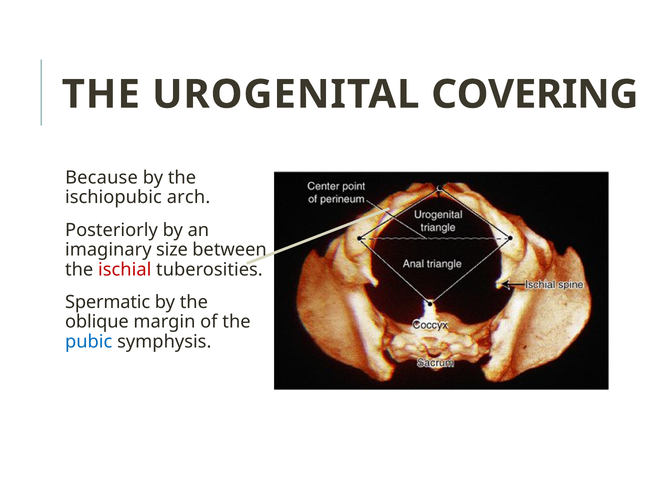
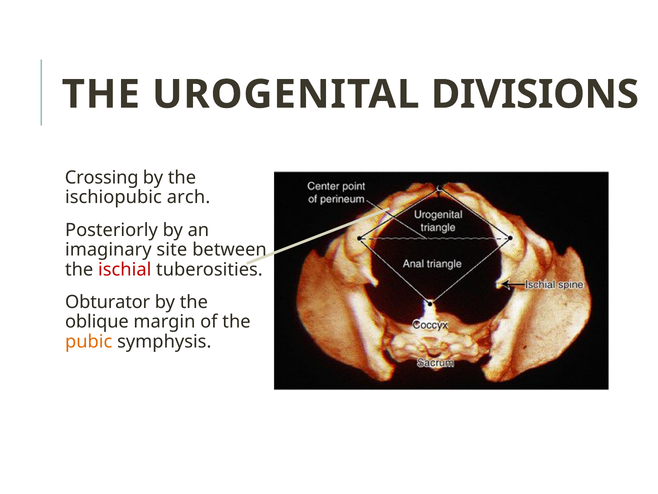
COVERING: COVERING -> DIVISIONS (535, 94)
Because: Because -> Crossing (102, 177)
size: size -> site (172, 249)
Spermatic: Spermatic -> Obturator (108, 302)
pubic colour: blue -> orange (89, 341)
